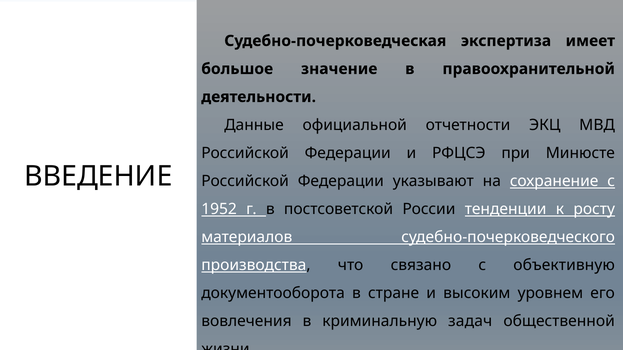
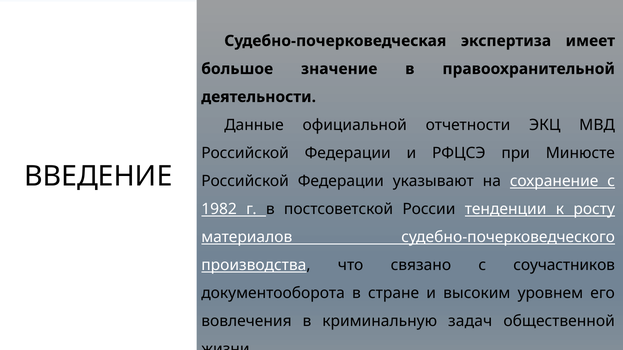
1952: 1952 -> 1982 (219, 209)
объективную: объективную -> соучастников (564, 265)
